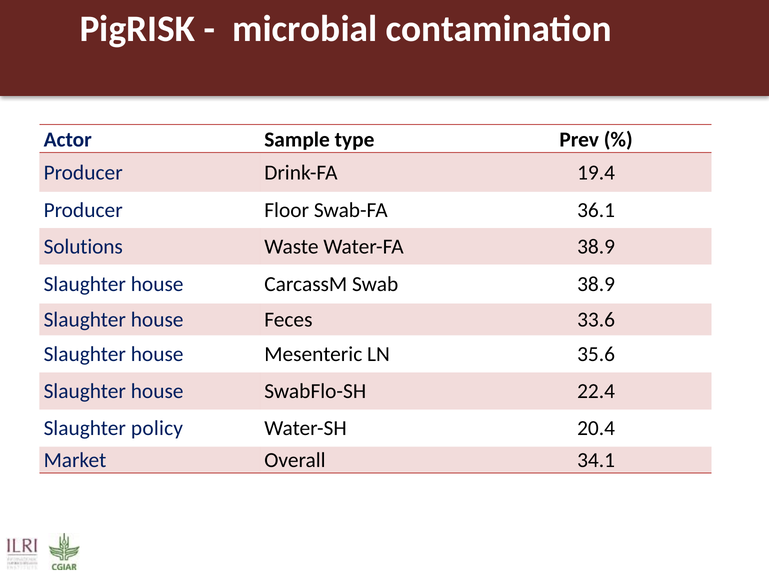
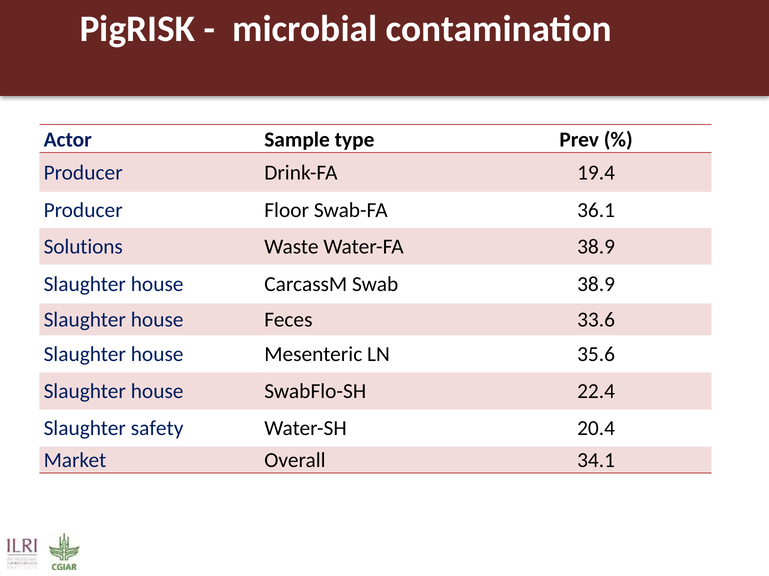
policy: policy -> safety (157, 429)
